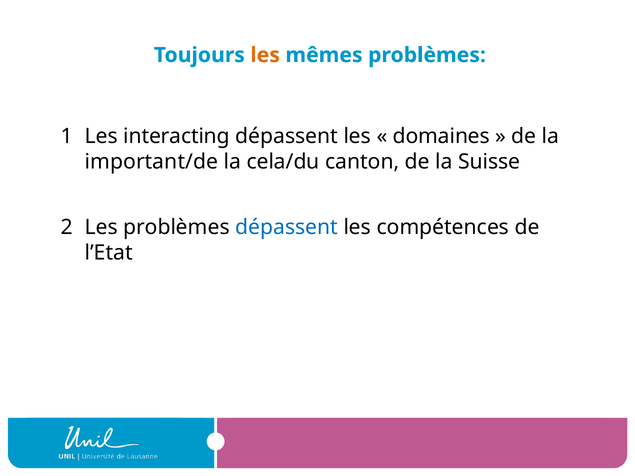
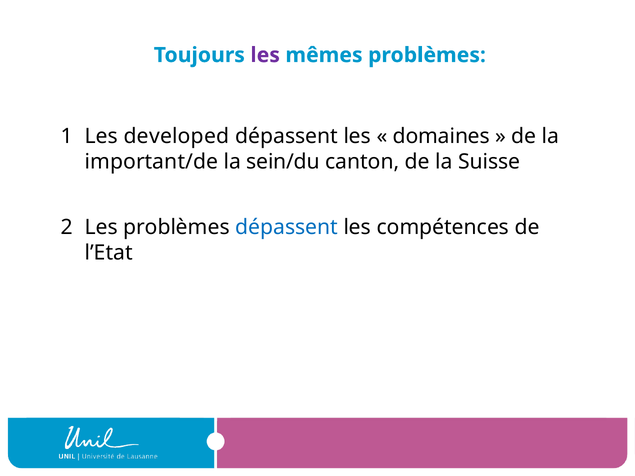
les colour: orange -> purple (265, 55)
interacting: interacting -> developed (176, 136)
cela/du: cela/du -> sein/du (283, 162)
